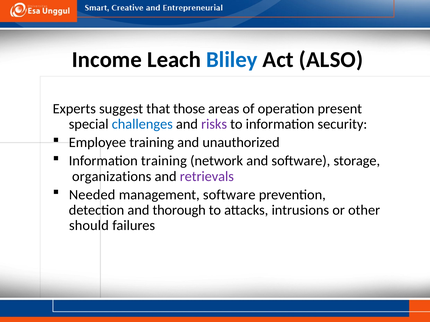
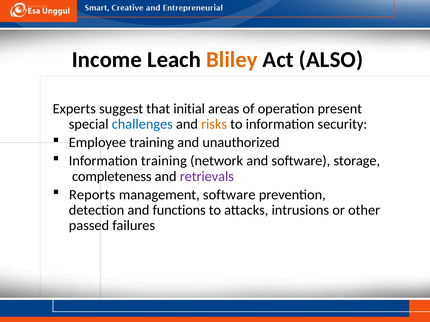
Bliley colour: blue -> orange (232, 60)
those: those -> initial (189, 109)
risks colour: purple -> orange (214, 124)
organizations: organizations -> completeness (112, 177)
Needed: Needed -> Reports (92, 195)
thorough: thorough -> functions (179, 210)
should: should -> passed (89, 226)
